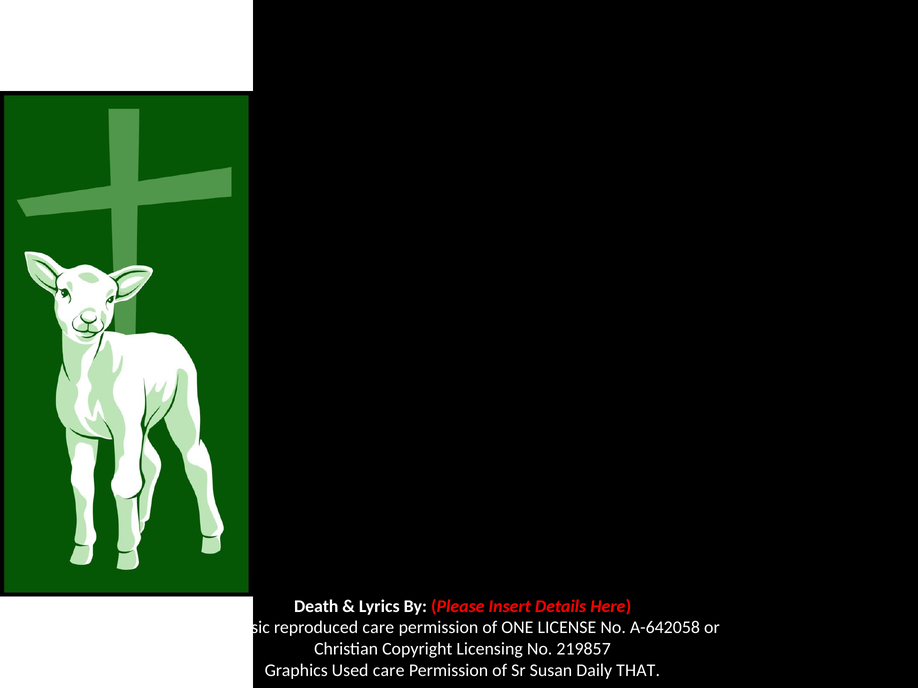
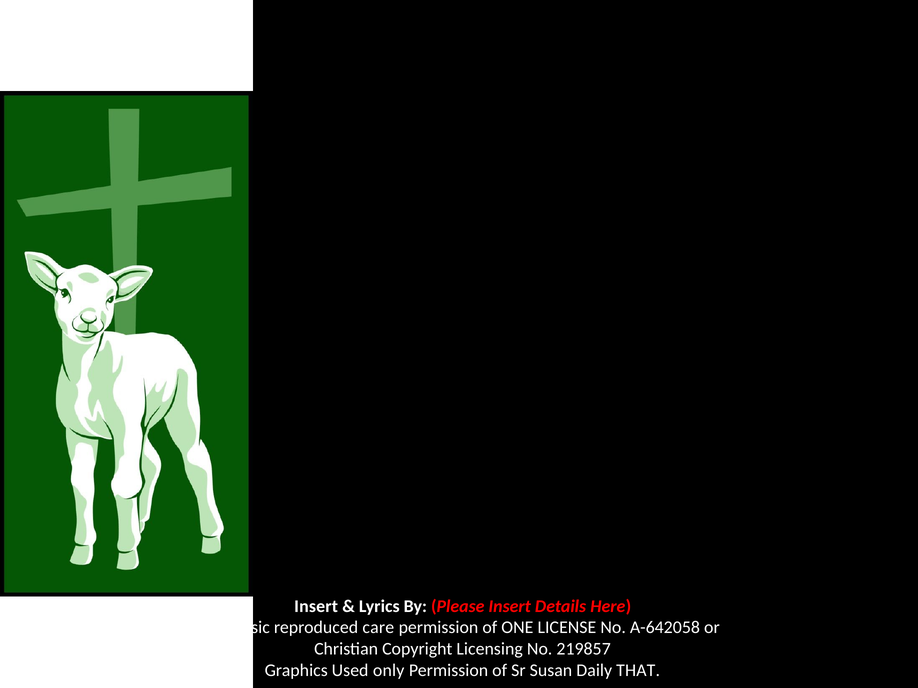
Death: Death -> Insert (316, 607)
Used care: care -> only (389, 671)
